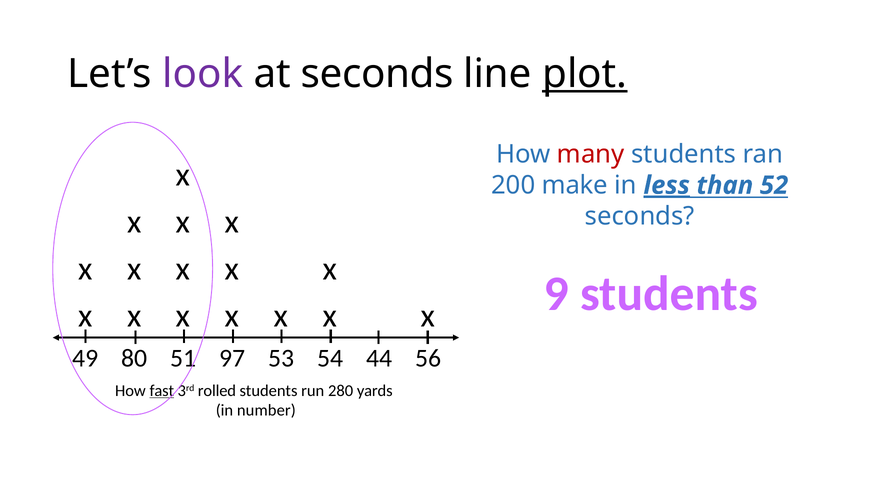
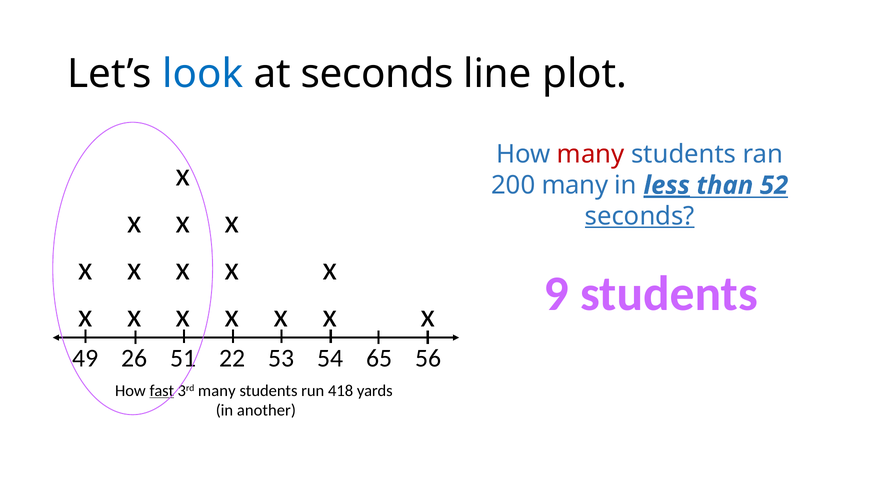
look colour: purple -> blue (203, 74)
plot underline: present -> none (585, 74)
200 make: make -> many (575, 185)
seconds underline: none -> present (640, 216)
80: 80 -> 26 (134, 359)
97: 97 -> 22 (232, 359)
44: 44 -> 65 (379, 359)
3rd rolled: rolled -> many (217, 391)
280: 280 -> 418 (341, 391)
number: number -> another (266, 411)
